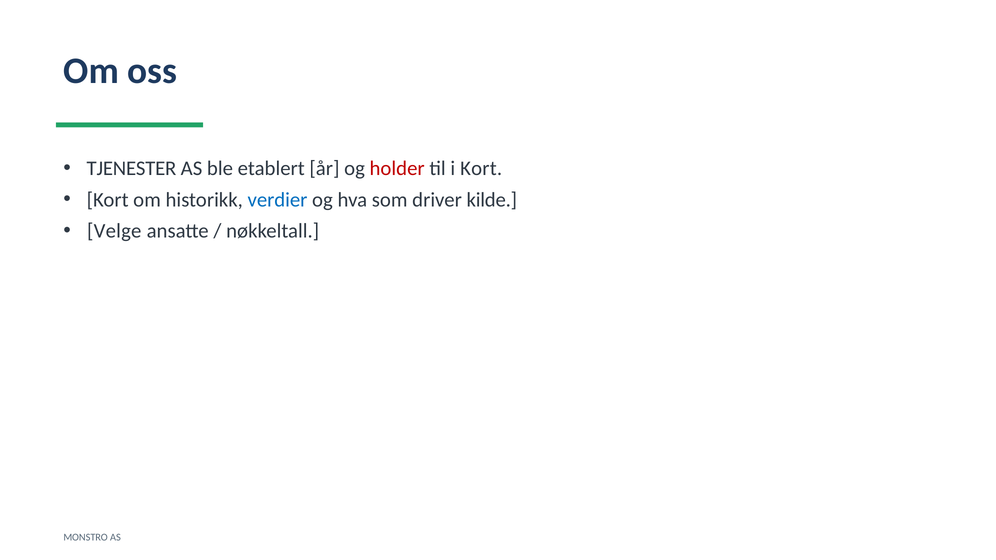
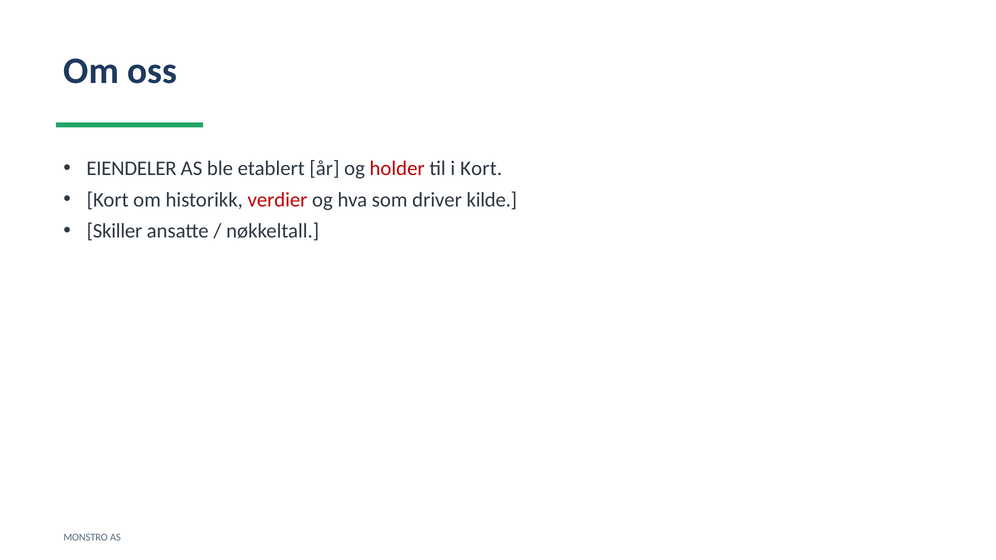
TJENESTER: TJENESTER -> EIENDELER (131, 169)
verdier colour: blue -> red (277, 200)
Velge: Velge -> Skiller (114, 231)
